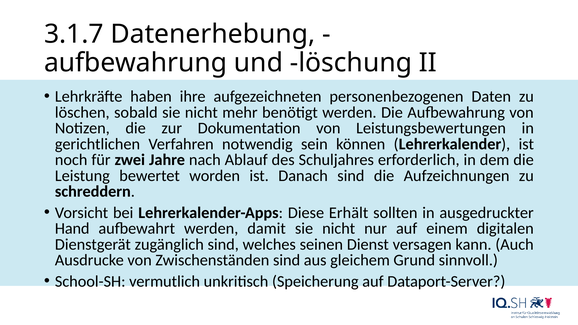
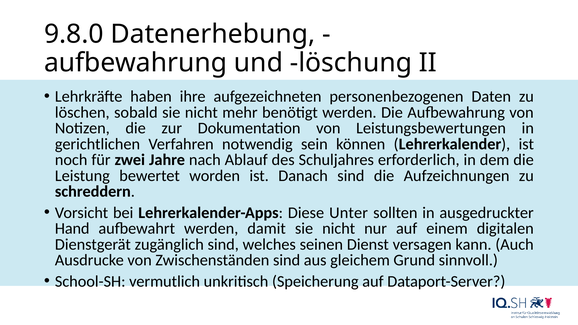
3.1.7: 3.1.7 -> 9.8.0 (74, 34)
Erhält: Erhält -> Unter (349, 213)
